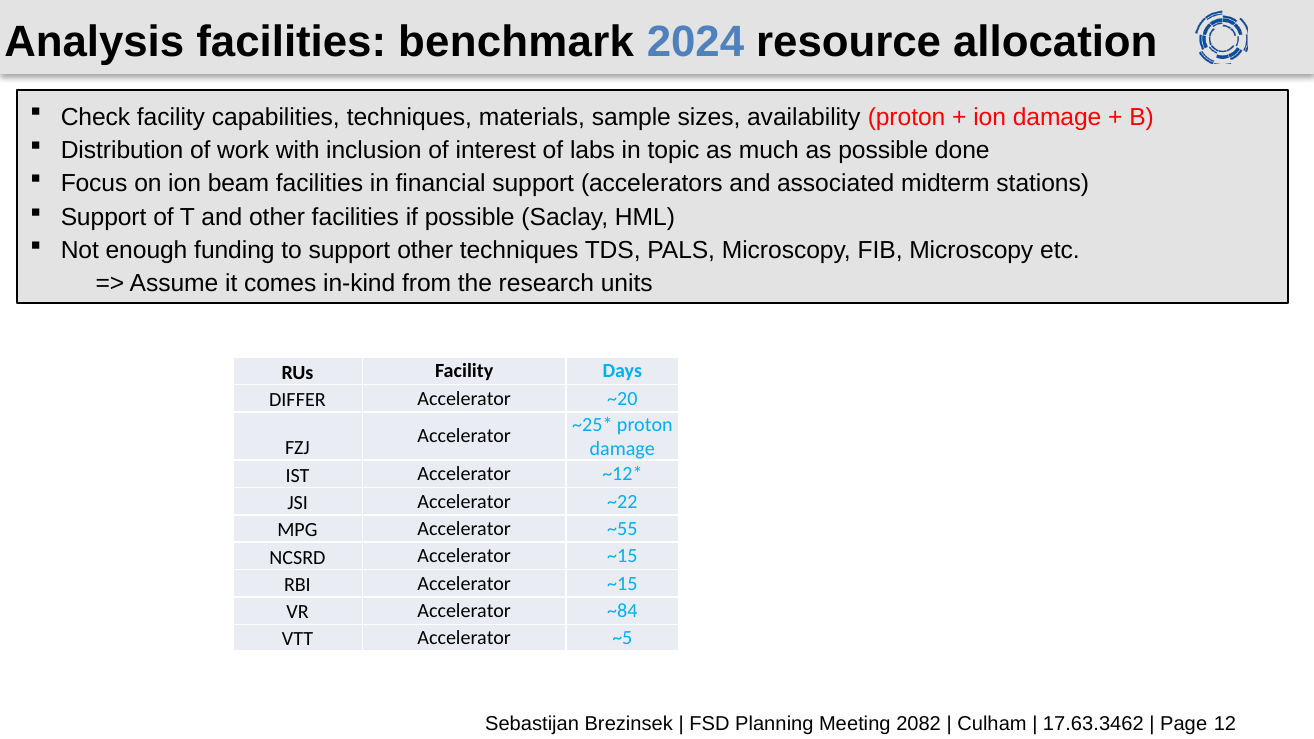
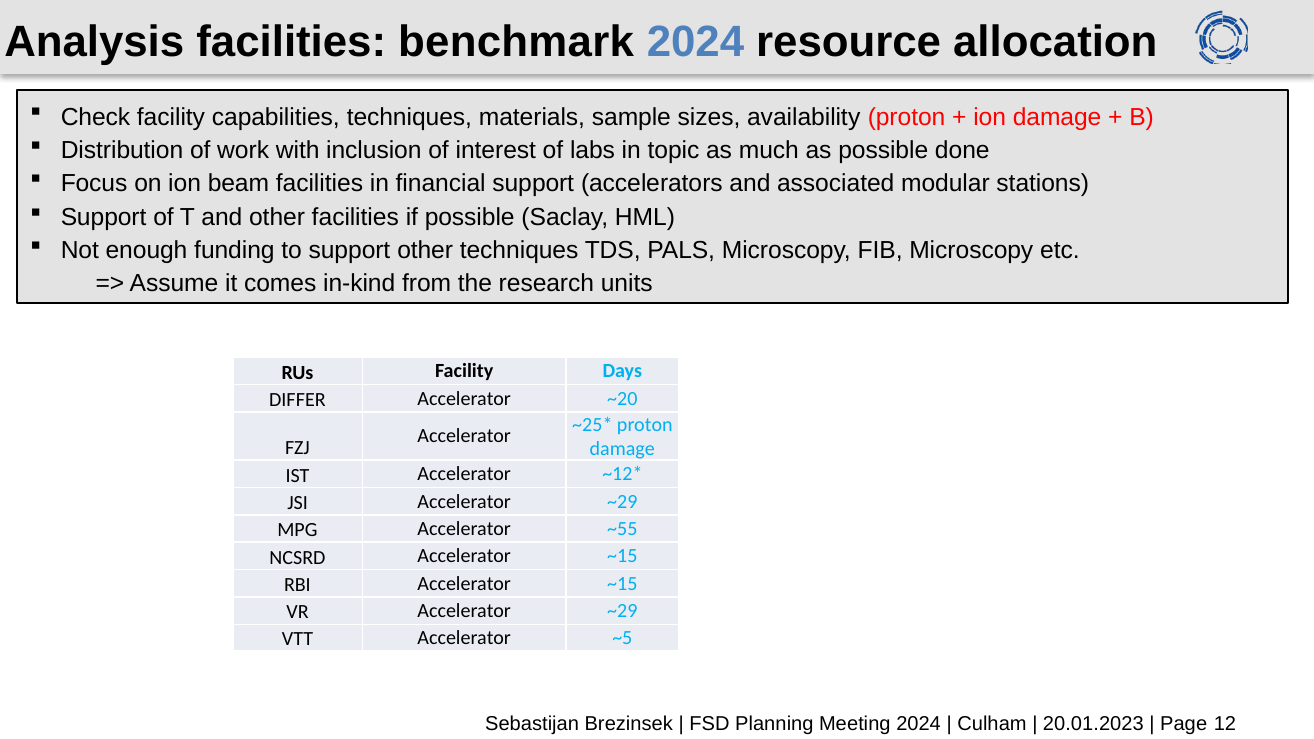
midterm: midterm -> modular (945, 184)
JSI Accelerator ~22: ~22 -> ~29 (622, 502)
VR Accelerator ~84: ~84 -> ~29 (622, 611)
Meeting 2082: 2082 -> 2024 (919, 724)
17.63.3462: 17.63.3462 -> 20.01.2023 (1093, 724)
